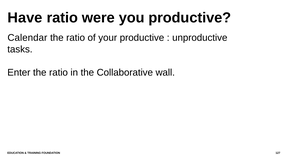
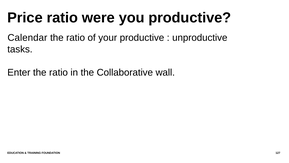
Have: Have -> Price (25, 18)
